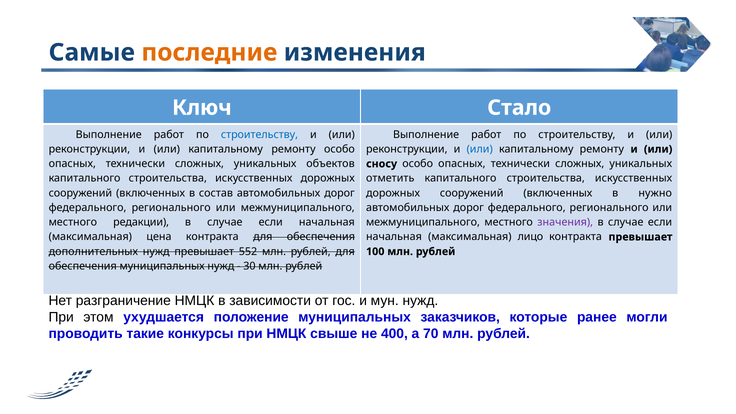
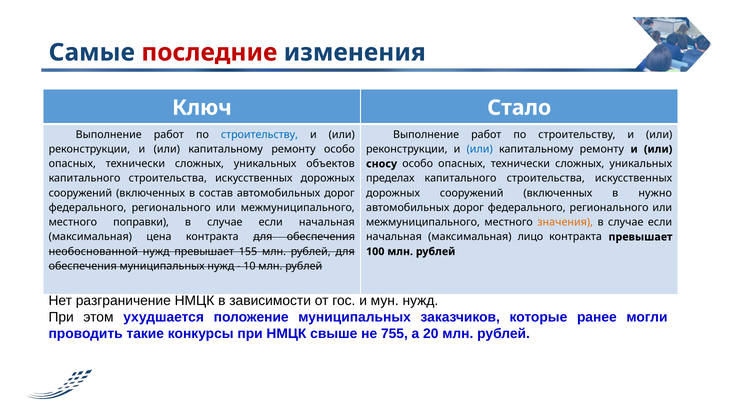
последние colour: orange -> red (209, 52)
отметить: отметить -> пределах (390, 178)
редакции: редакции -> поправки (141, 222)
значения colour: purple -> orange (565, 222)
дополнительных: дополнительных -> необоснованной (93, 252)
552: 552 -> 155 (248, 252)
30: 30 -> 10 (249, 266)
400: 400 -> 755 (394, 334)
70: 70 -> 20 (431, 334)
